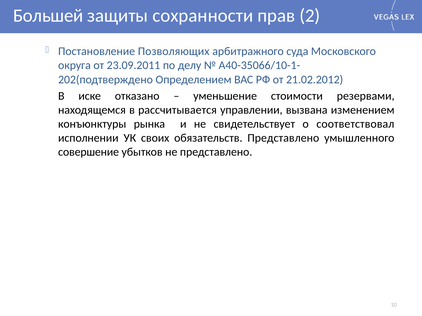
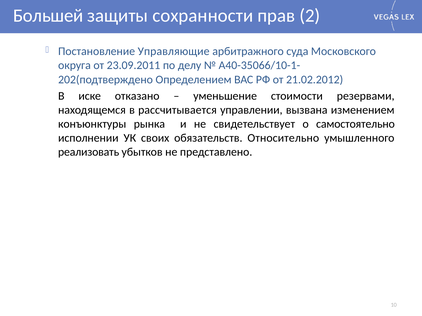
Позволяющих: Позволяющих -> Управляющие (174, 51)
соответствовал: соответствовал -> самостоятельно (355, 124)
обязательств Представлено: Представлено -> Относительно (283, 138)
совершение: совершение -> реализовать (89, 152)
